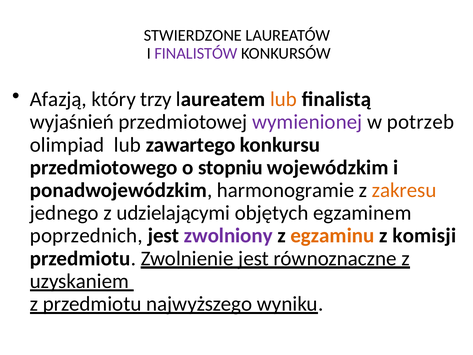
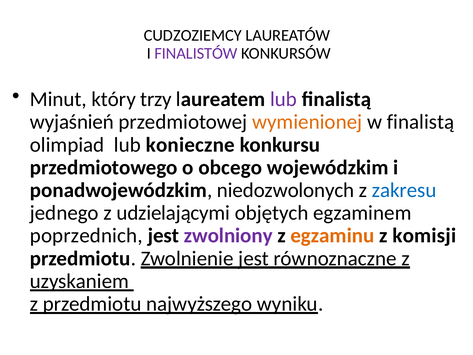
STWIERDZONE: STWIERDZONE -> CUDZOZIEMCY (193, 36)
Afazją: Afazją -> Minut (58, 99)
lub colour: orange -> purple (284, 99)
wymienionej colour: purple -> orange (307, 122)
w potrzeb: potrzeb -> finalistą (421, 122)
zawartego: zawartego -> konieczne (190, 145)
stopniu: stopniu -> obcego (230, 167)
harmonogramie: harmonogramie -> niedozwolonych (286, 190)
zakresu colour: orange -> blue (404, 190)
